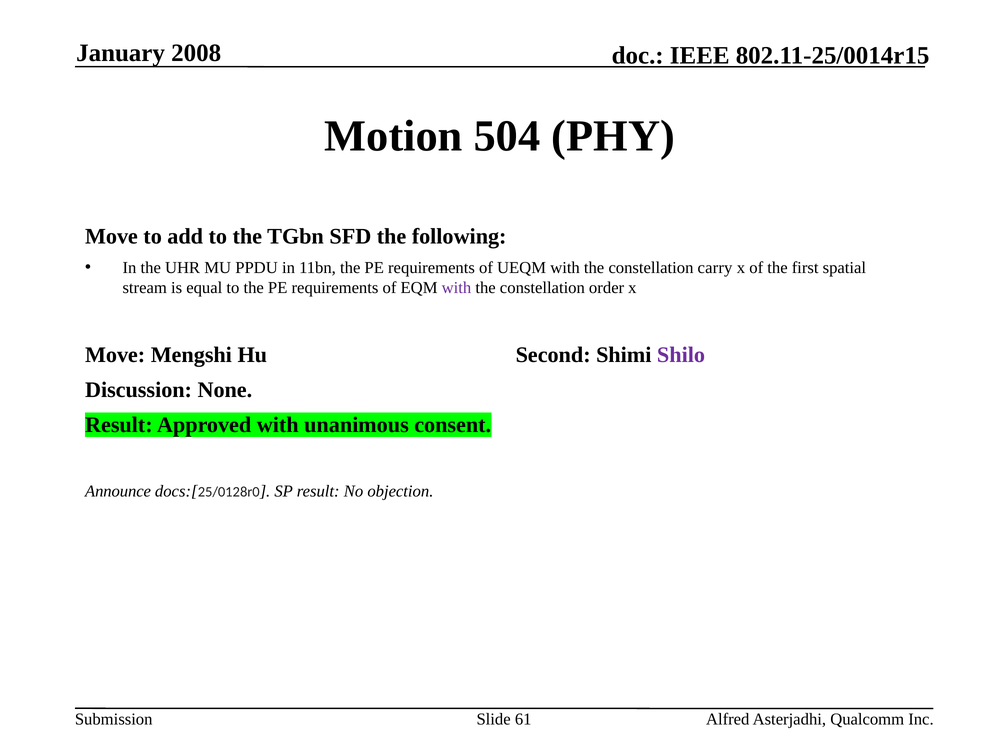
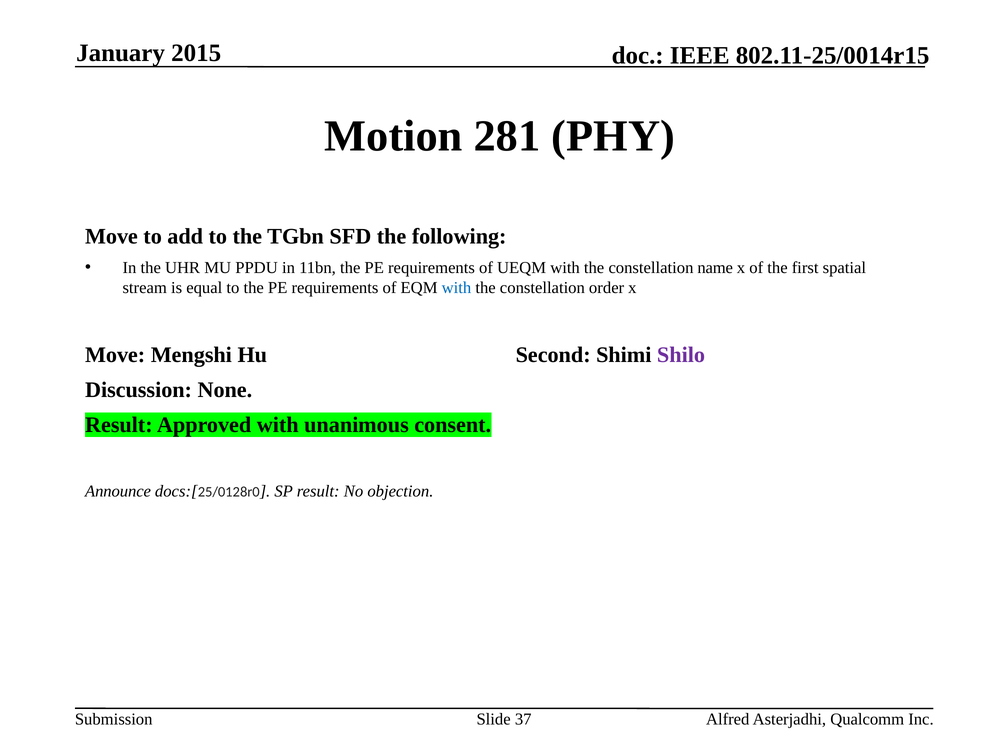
2008: 2008 -> 2015 (196, 53)
504: 504 -> 281 (507, 136)
carry: carry -> name (715, 268)
with colour: purple -> blue (456, 288)
61: 61 -> 37 (523, 719)
